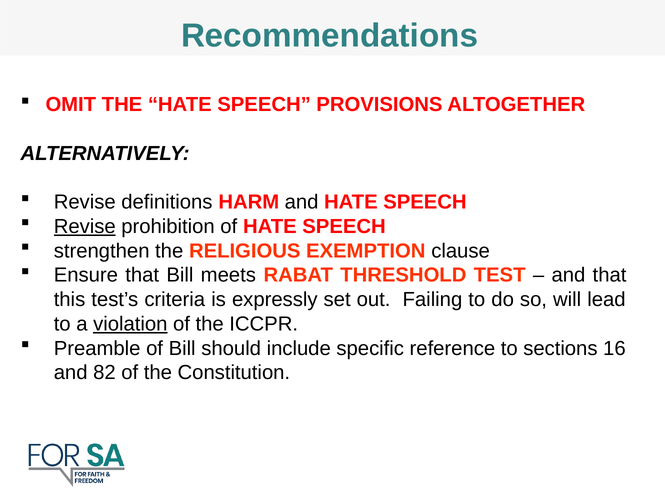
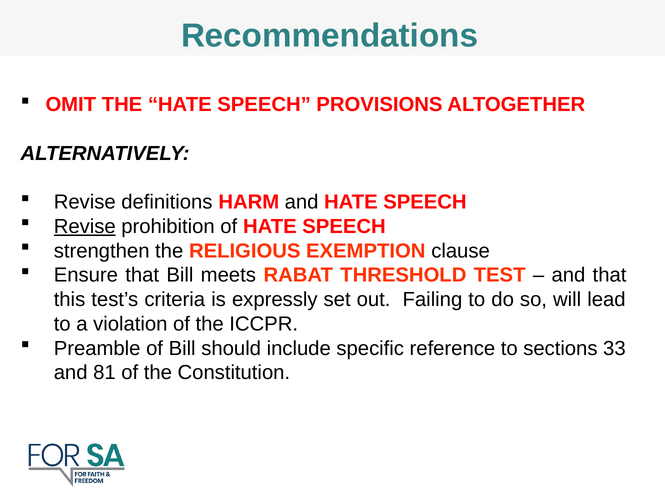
violation underline: present -> none (130, 324)
16: 16 -> 33 (614, 348)
82: 82 -> 81 (104, 373)
